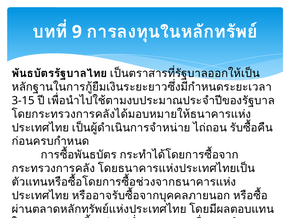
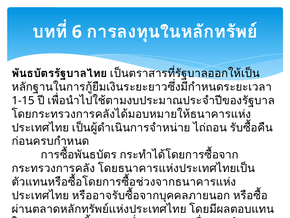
9: 9 -> 6 (77, 32)
3-15: 3-15 -> 1-15 (23, 100)
